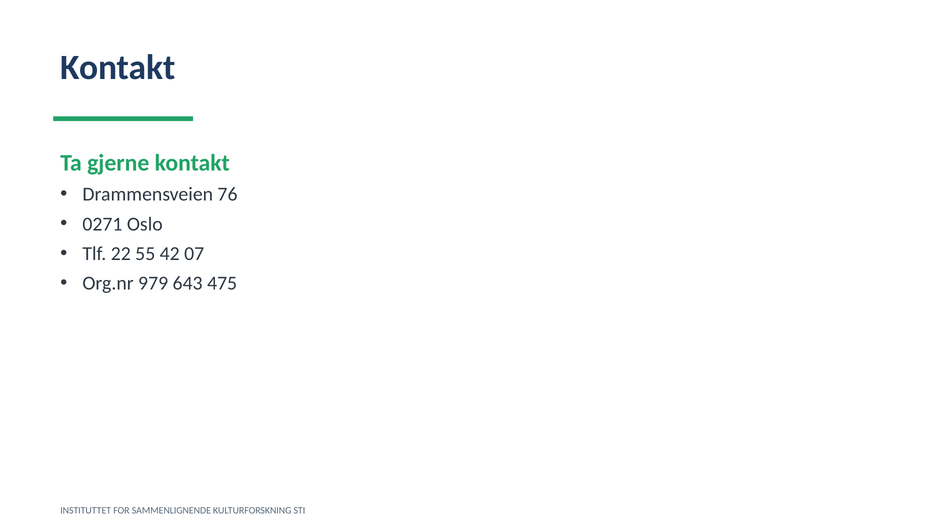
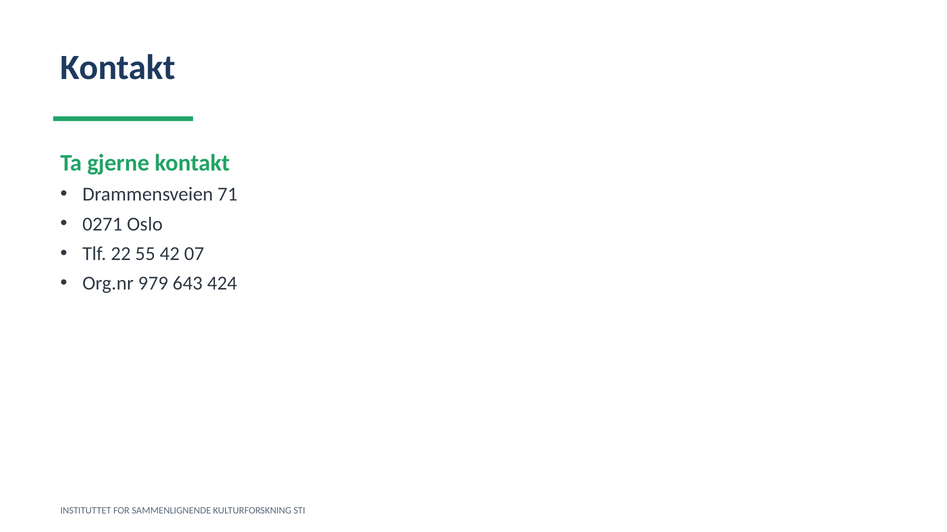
76: 76 -> 71 (227, 195)
475: 475 -> 424 (222, 284)
